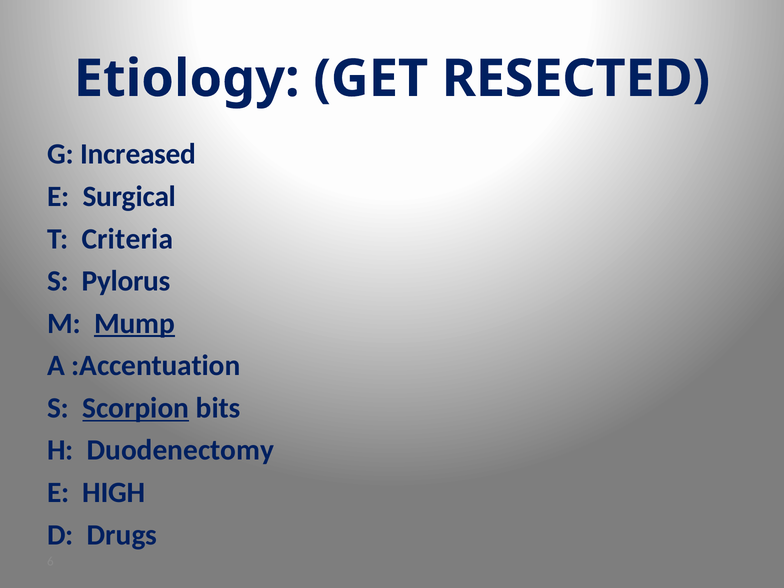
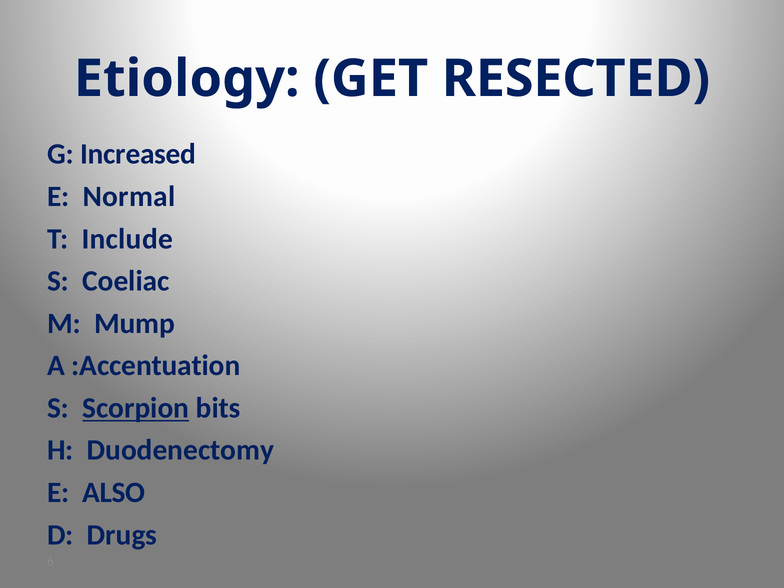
Surgical: Surgical -> Normal (129, 197)
Criteria: Criteria -> Include (127, 239)
Pylorus: Pylorus -> Coeliac (126, 281)
Mump underline: present -> none (135, 323)
HIGH: HIGH -> ALSO (114, 493)
